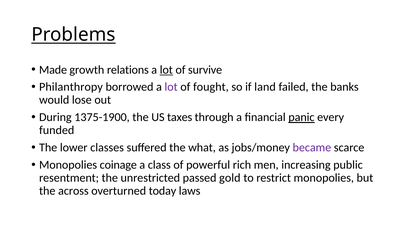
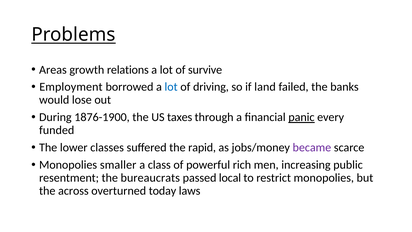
Made: Made -> Areas (53, 70)
lot underline: present -> none (166, 70)
Philanthropy: Philanthropy -> Employment (71, 87)
lot colour: purple -> blue (171, 87)
fought: fought -> driving (211, 87)
1375-1900: 1375-1900 -> 1876-1900 (102, 117)
what: what -> rapid (202, 147)
coinage: coinage -> smaller (118, 165)
unrestricted: unrestricted -> bureaucrats (150, 178)
gold: gold -> local (230, 178)
